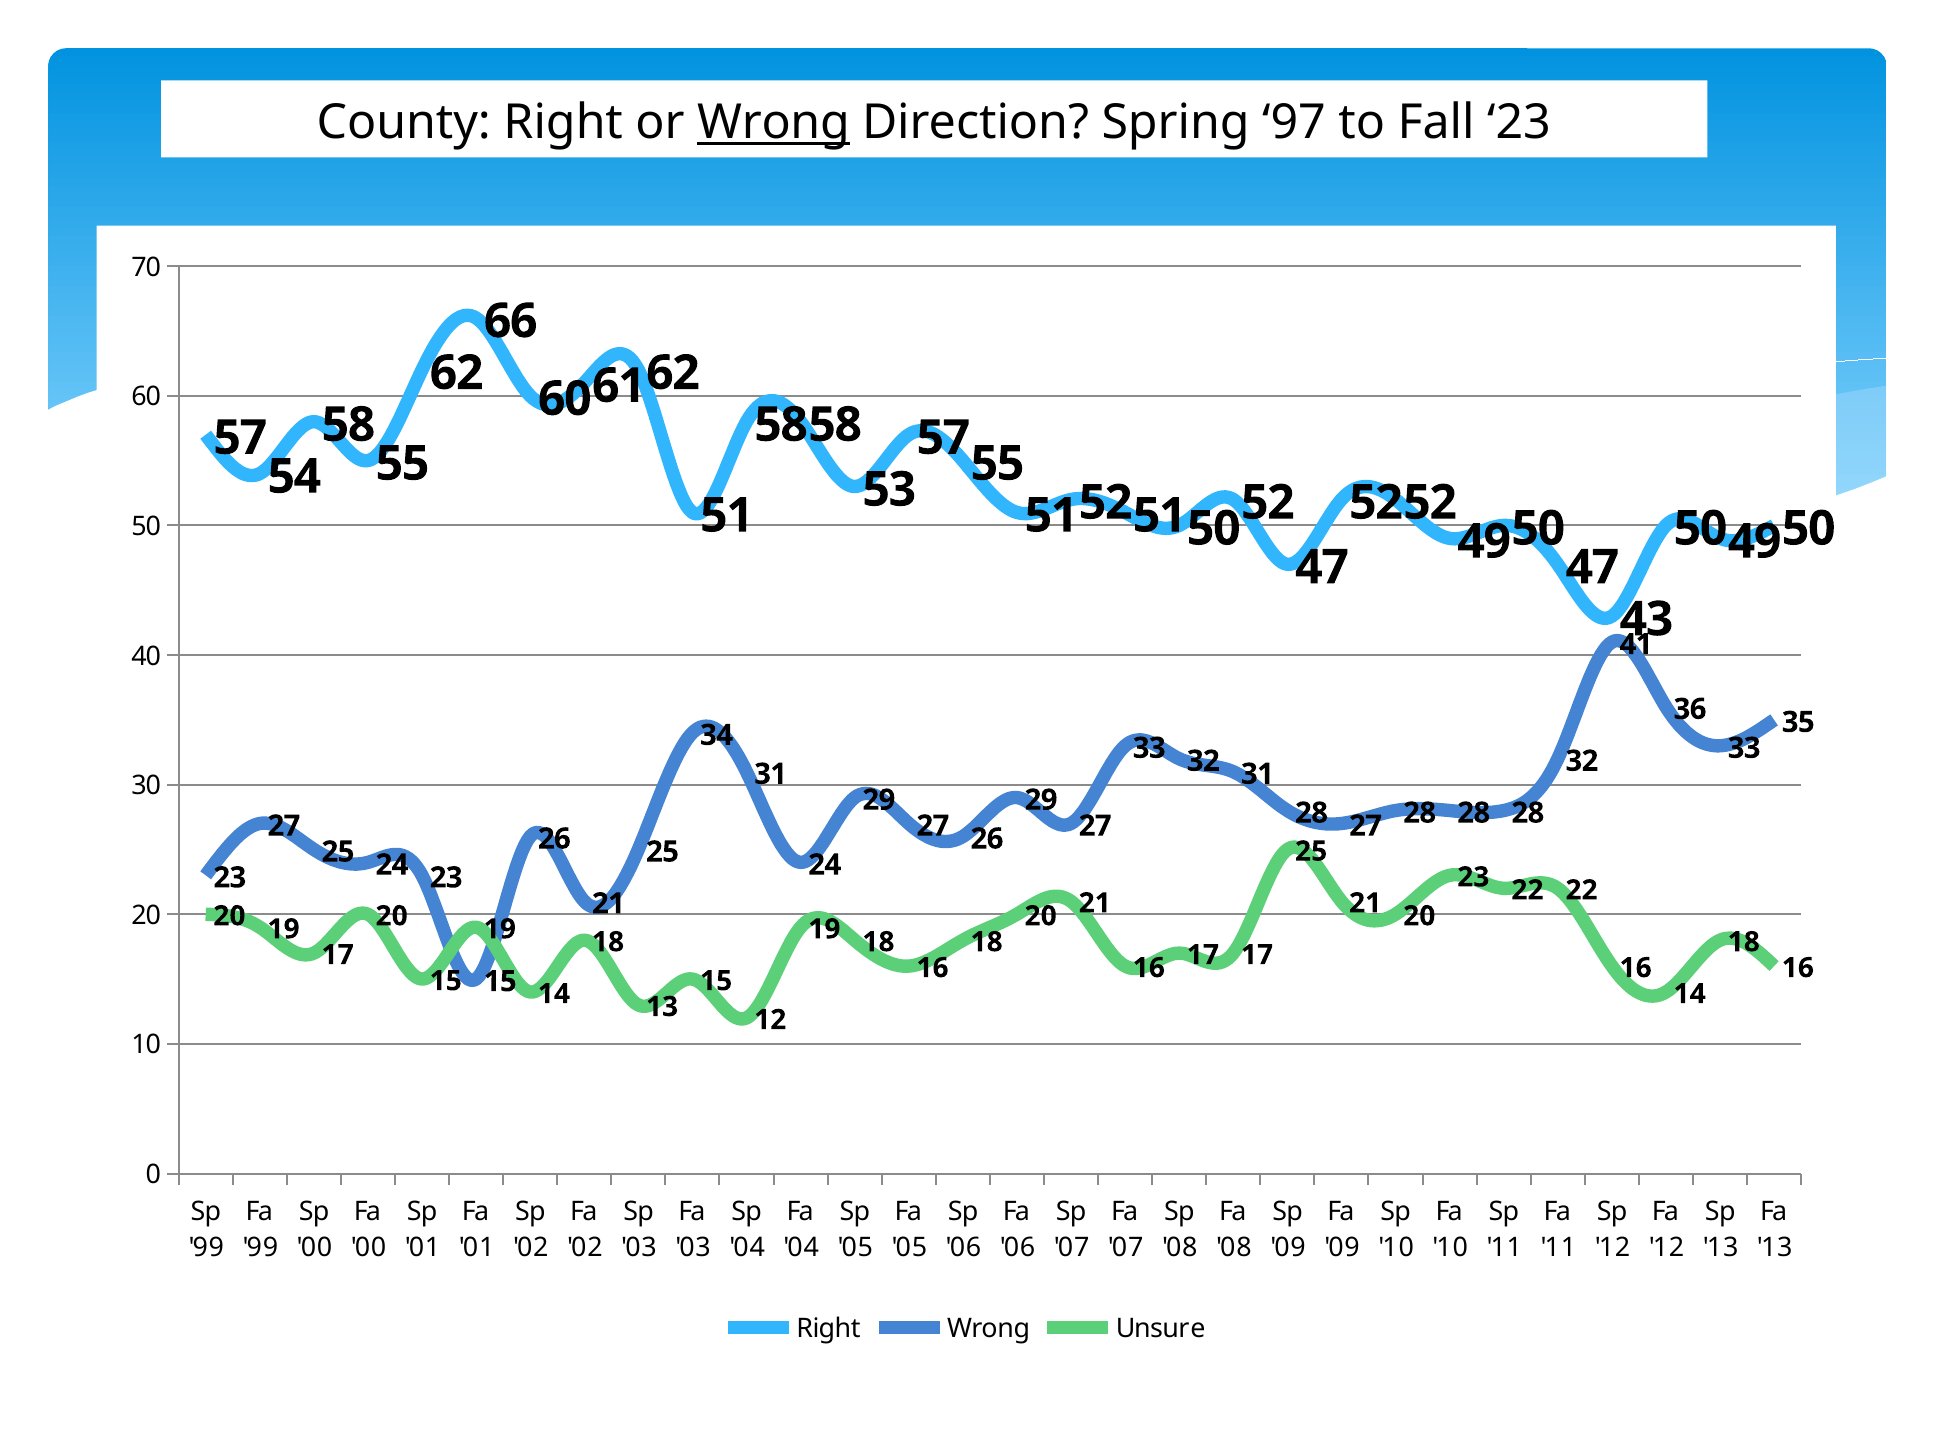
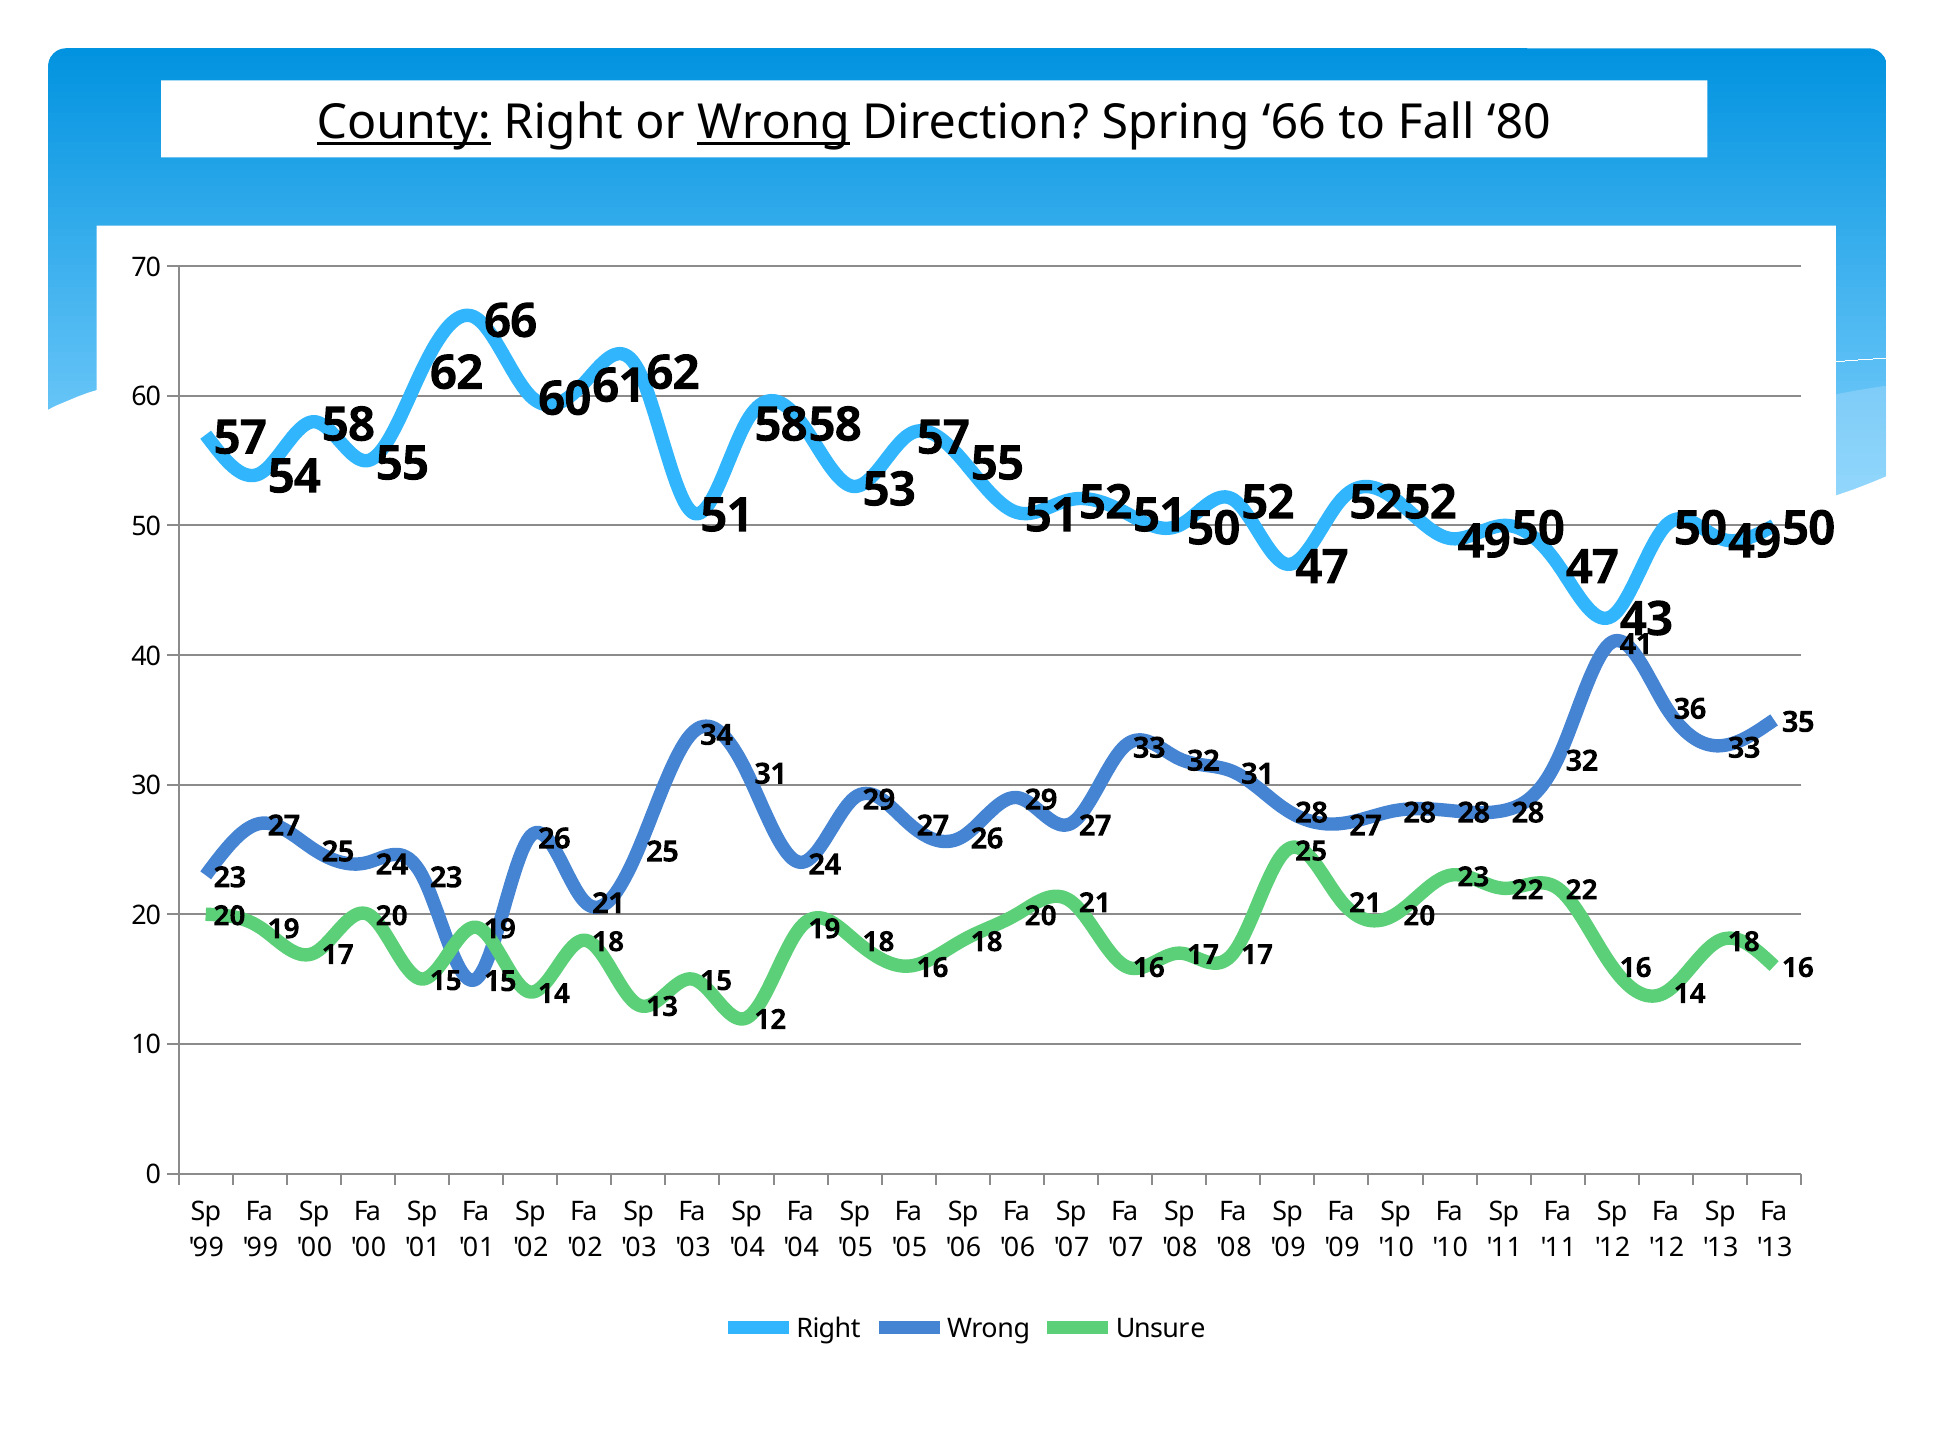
County underline: none -> present (404, 122)
Spring 97: 97 -> 66 (1294, 122)
Fall 23: 23 -> 80 (1519, 122)
